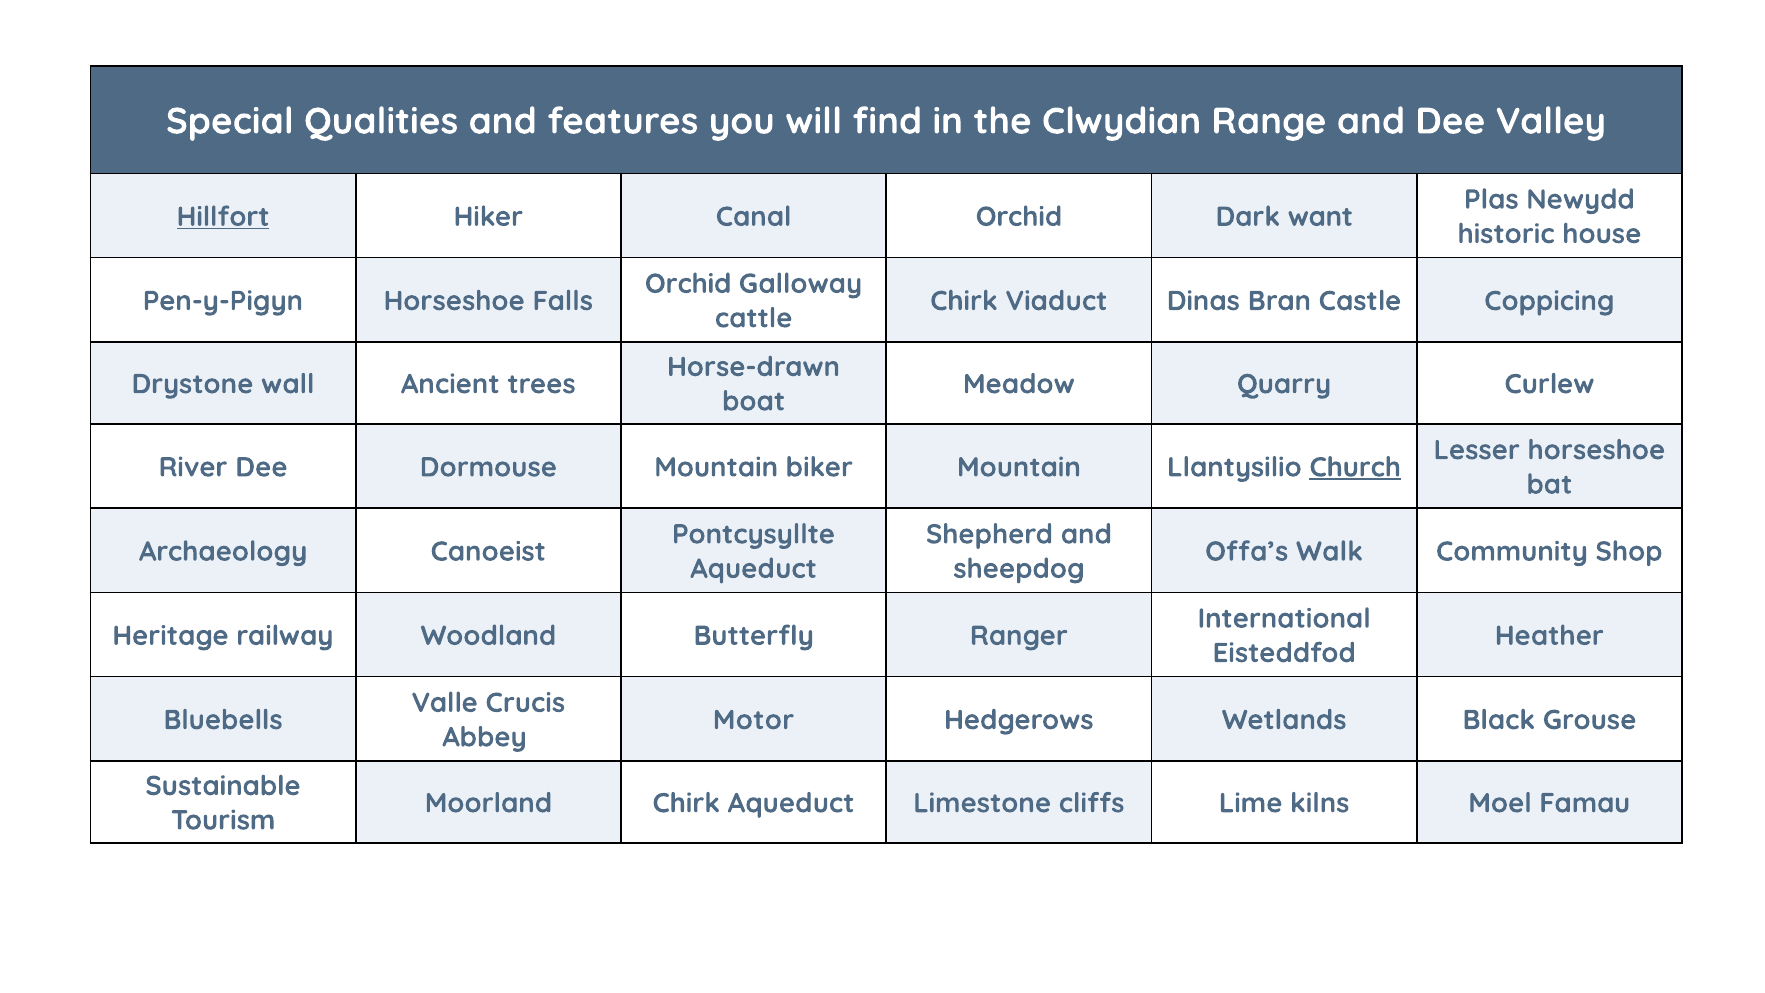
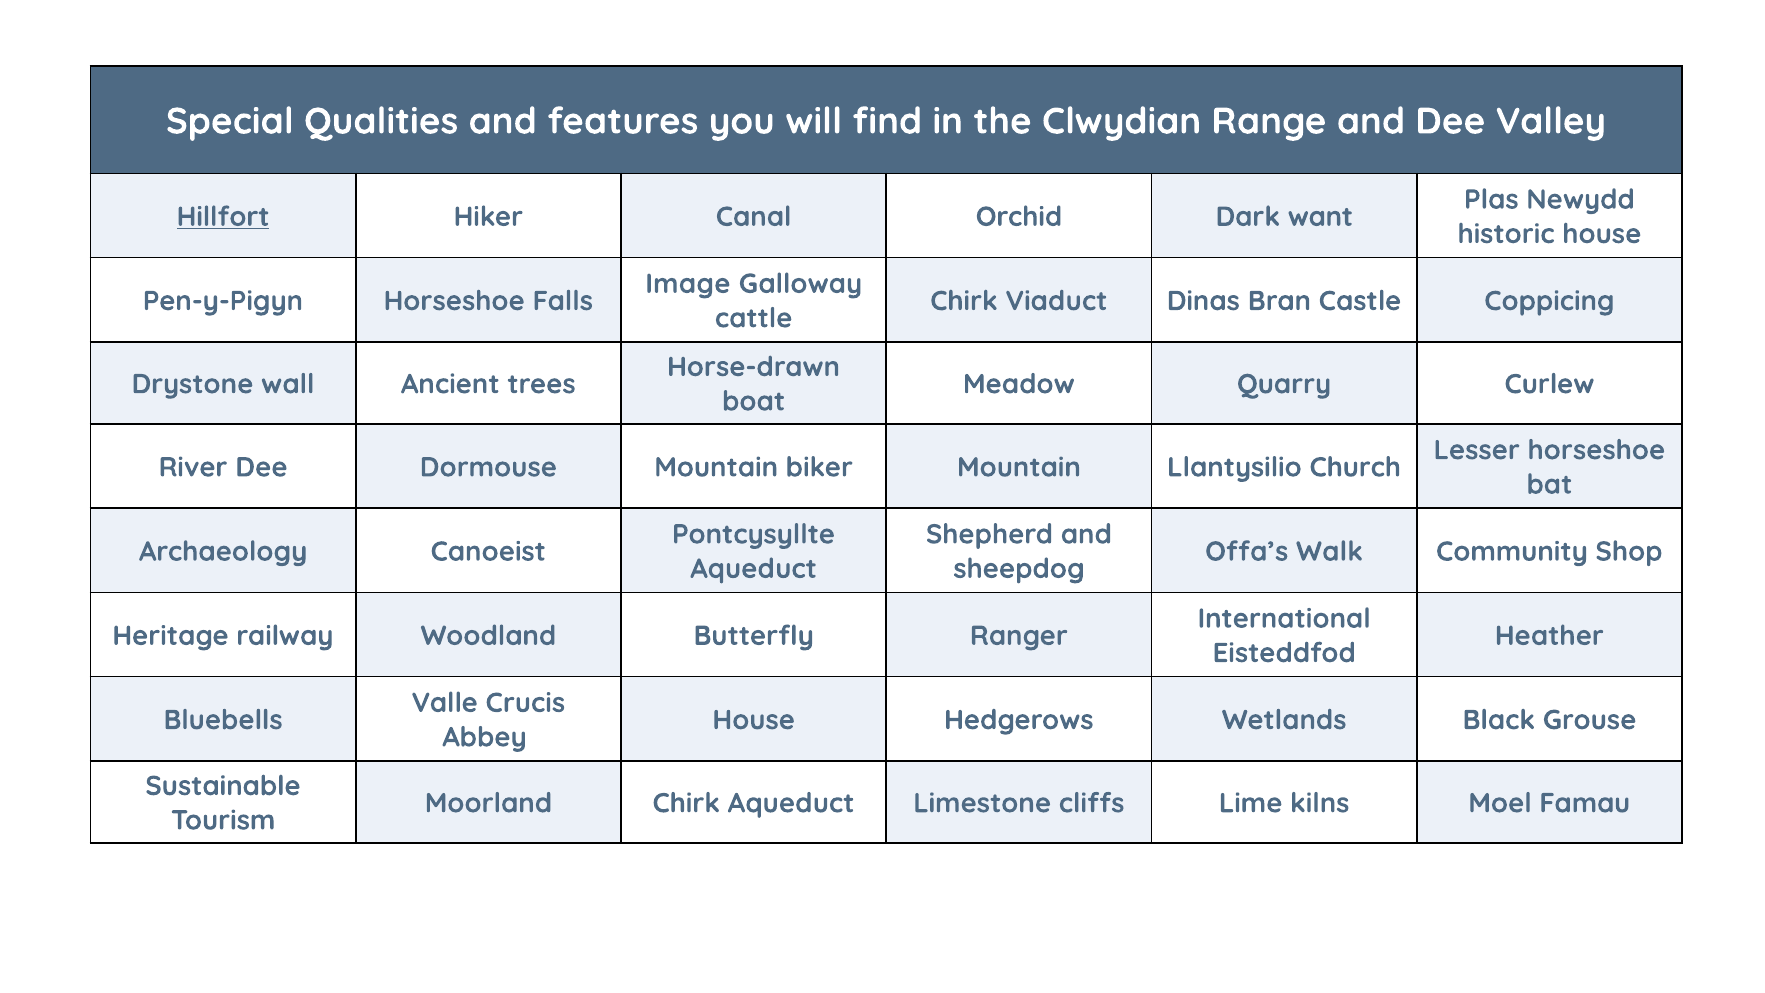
Orchid: Orchid -> Image (688, 284)
Church underline: present -> none (1355, 467)
Motor: Motor -> House (754, 720)
